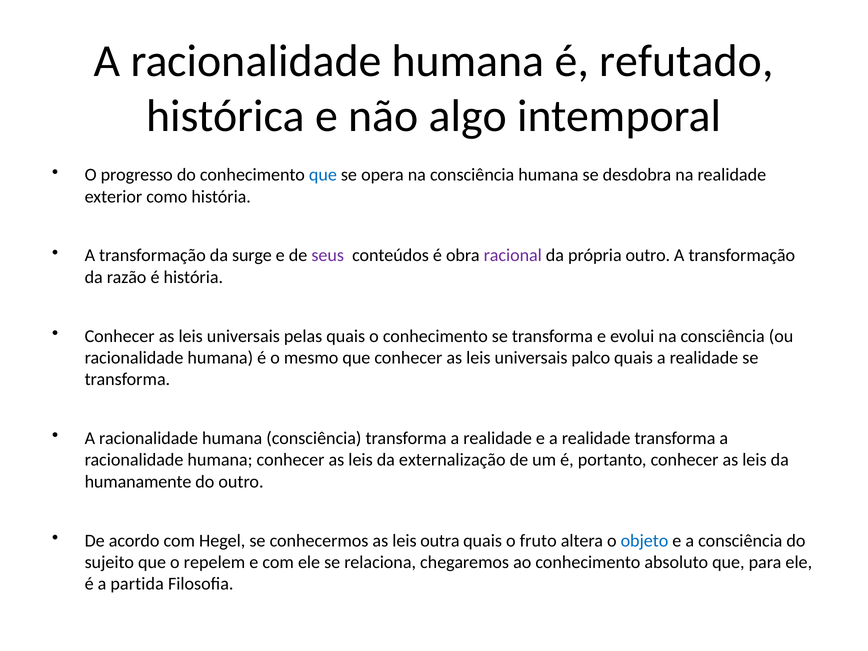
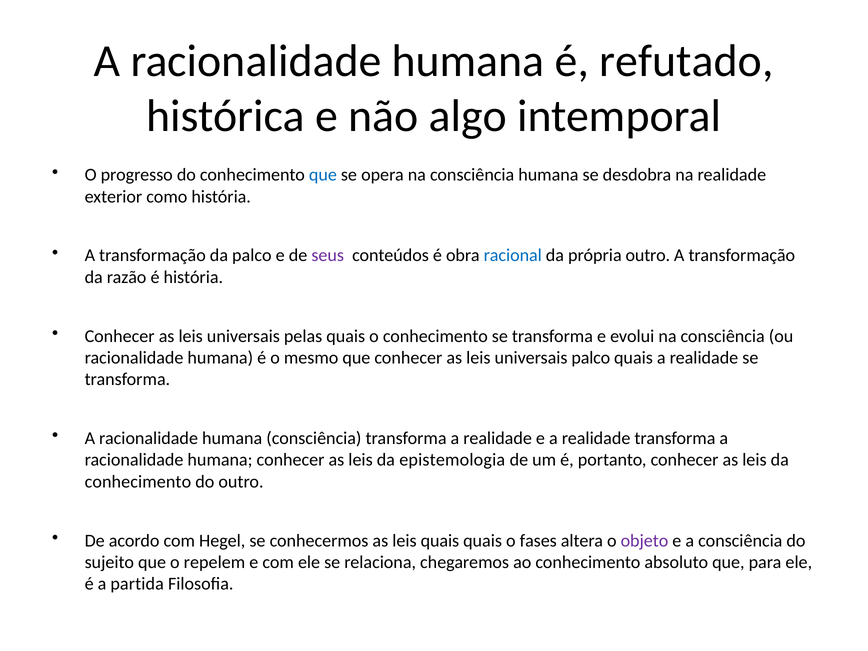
da surge: surge -> palco (252, 256)
racional colour: purple -> blue (513, 256)
externalização: externalização -> epistemologia (452, 460)
humanamente: humanamente -> conhecimento (138, 482)
leis outra: outra -> quais (440, 541)
fruto: fruto -> fases (538, 541)
objeto colour: blue -> purple (644, 541)
